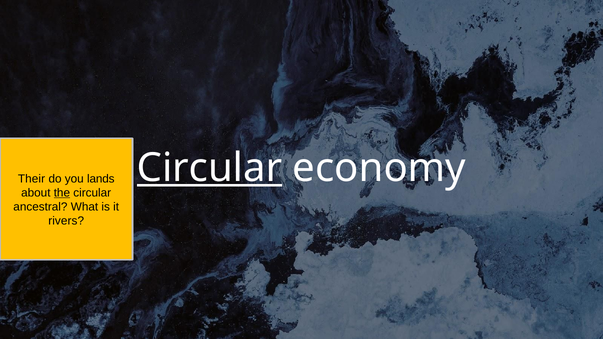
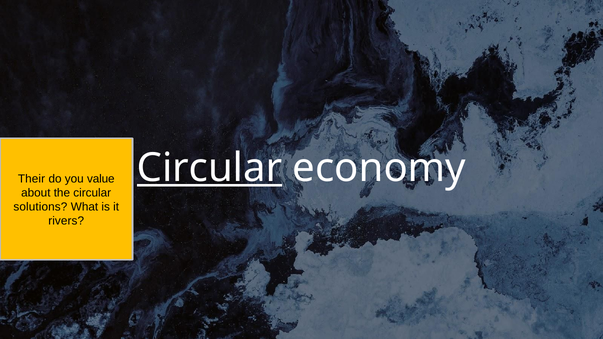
lands: lands -> value (101, 179)
the underline: present -> none (62, 193)
ancestral: ancestral -> solutions (40, 207)
